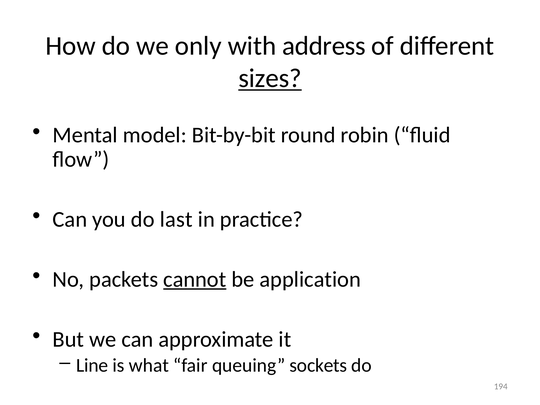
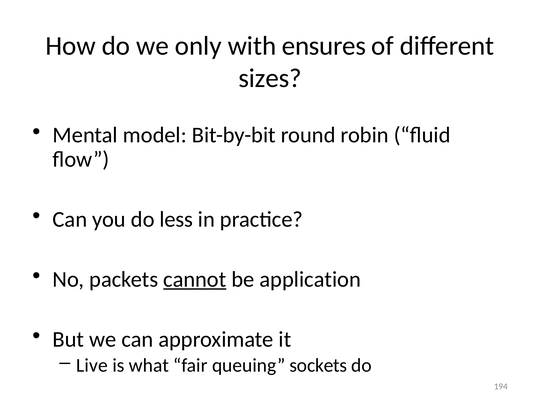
address: address -> ensures (324, 46)
sizes underline: present -> none (270, 78)
last: last -> less (176, 219)
Line: Line -> Live (92, 365)
